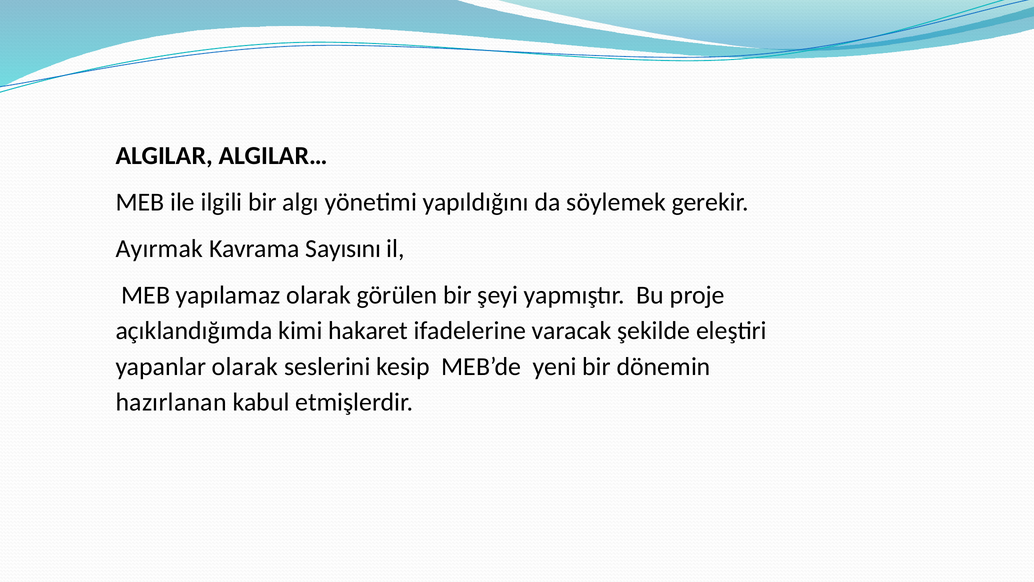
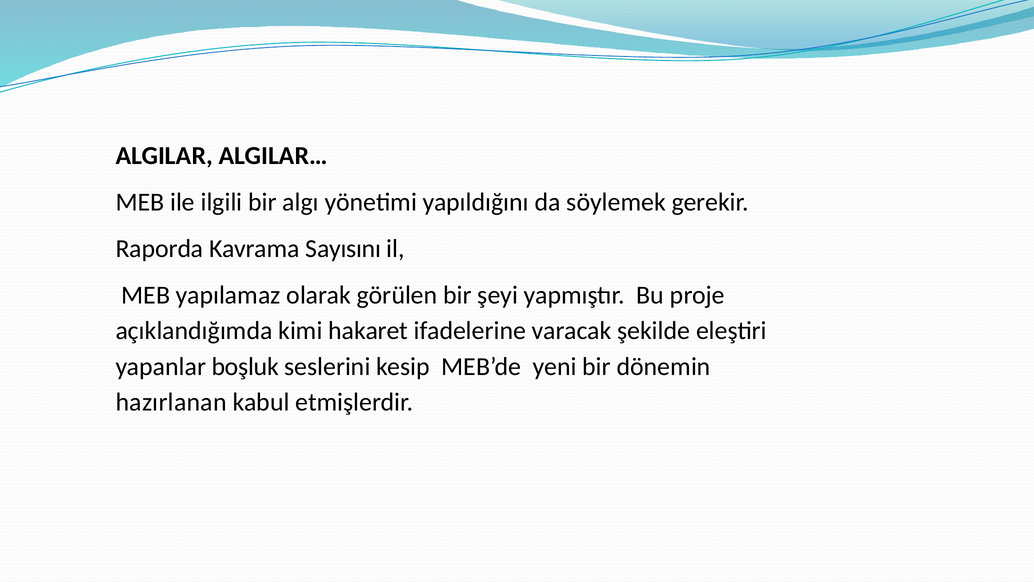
Ayırmak: Ayırmak -> Raporda (159, 249)
yapanlar olarak: olarak -> boşluk (245, 366)
